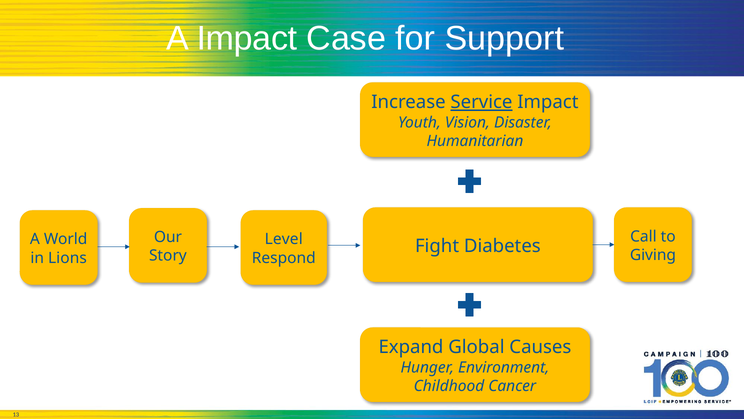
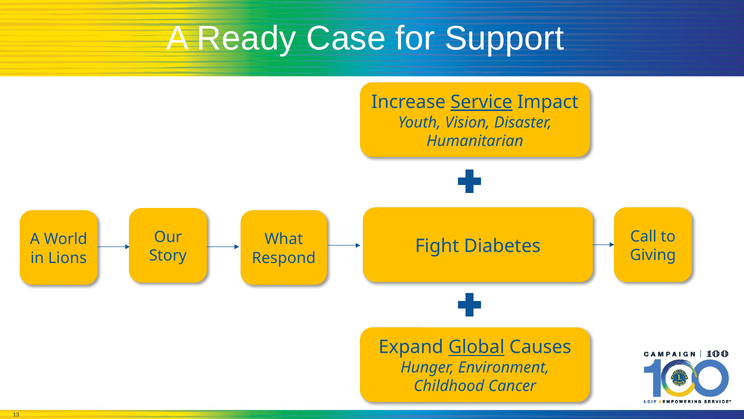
A Impact: Impact -> Ready (247, 38)
Level: Level -> What (284, 239)
Global underline: none -> present (476, 347)
